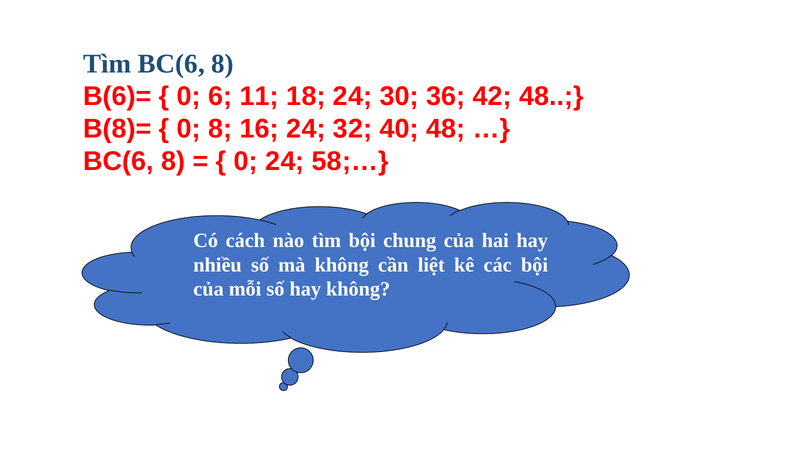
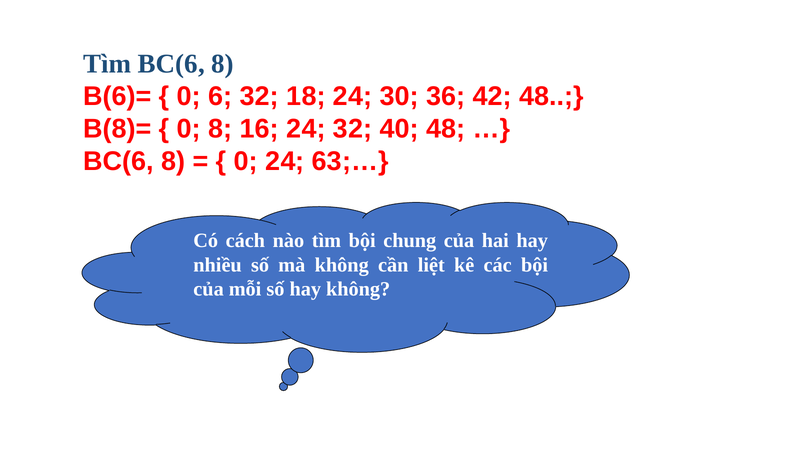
6 11: 11 -> 32 (259, 96)
58;…: 58;… -> 63;… (350, 161)
